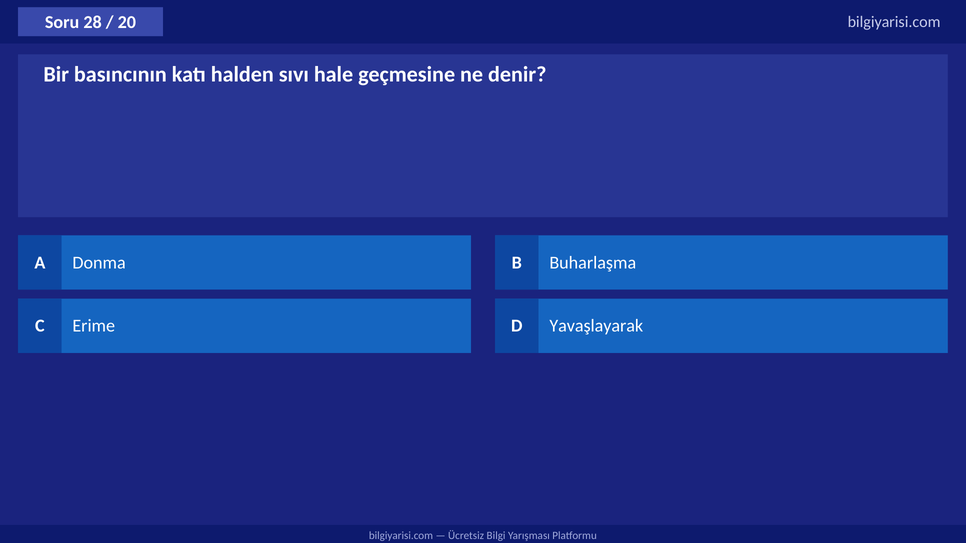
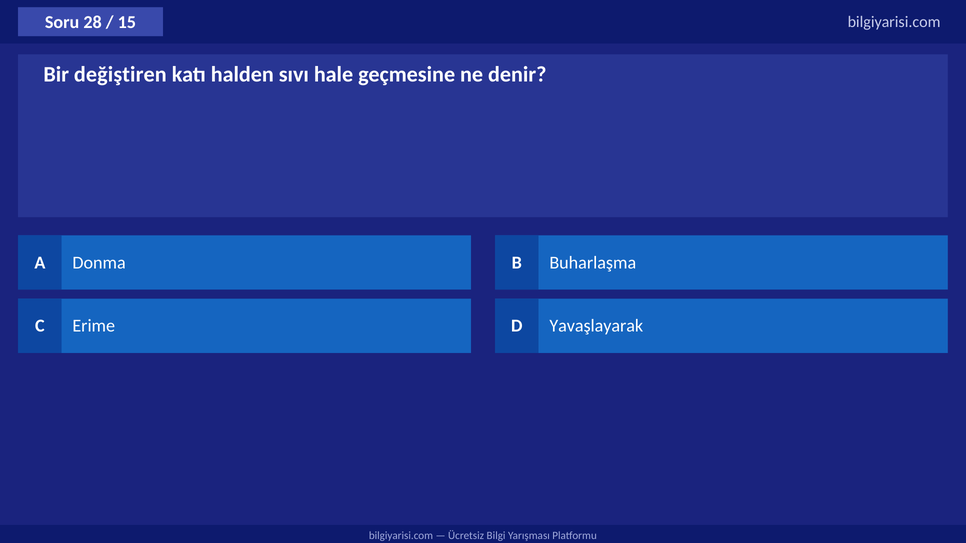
20: 20 -> 15 (127, 22)
basıncının: basıncının -> değiştiren (120, 74)
